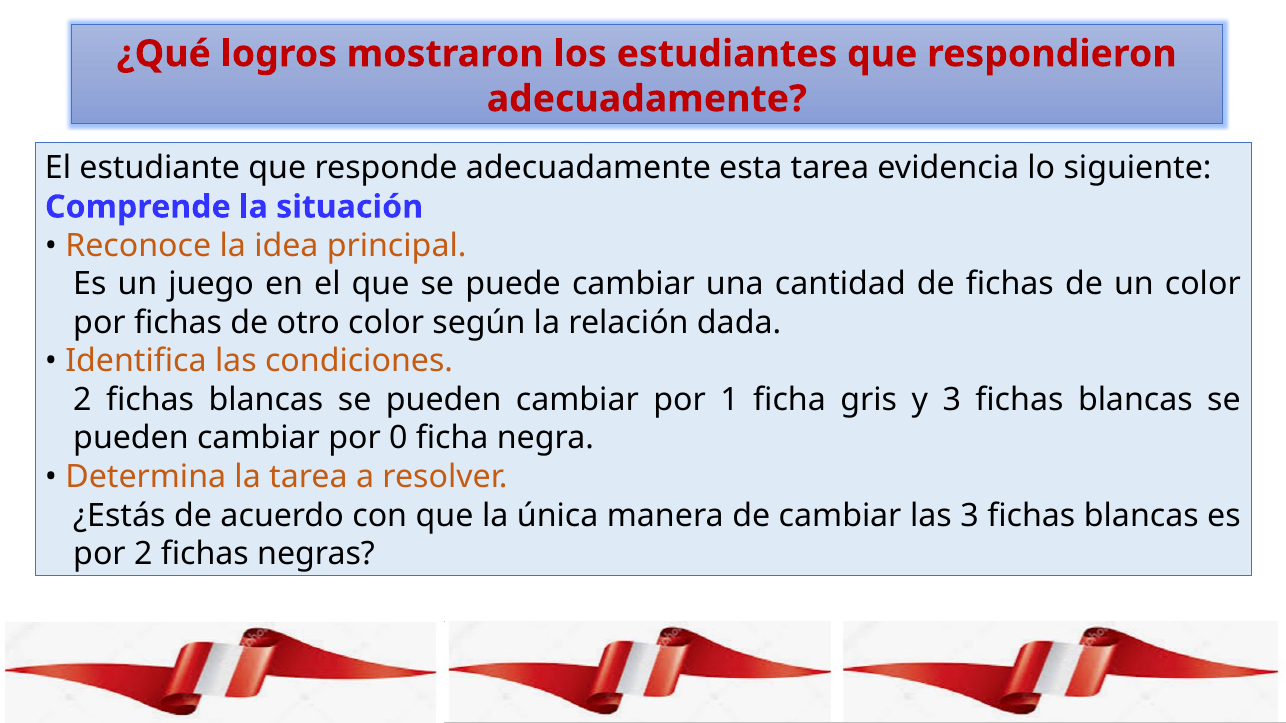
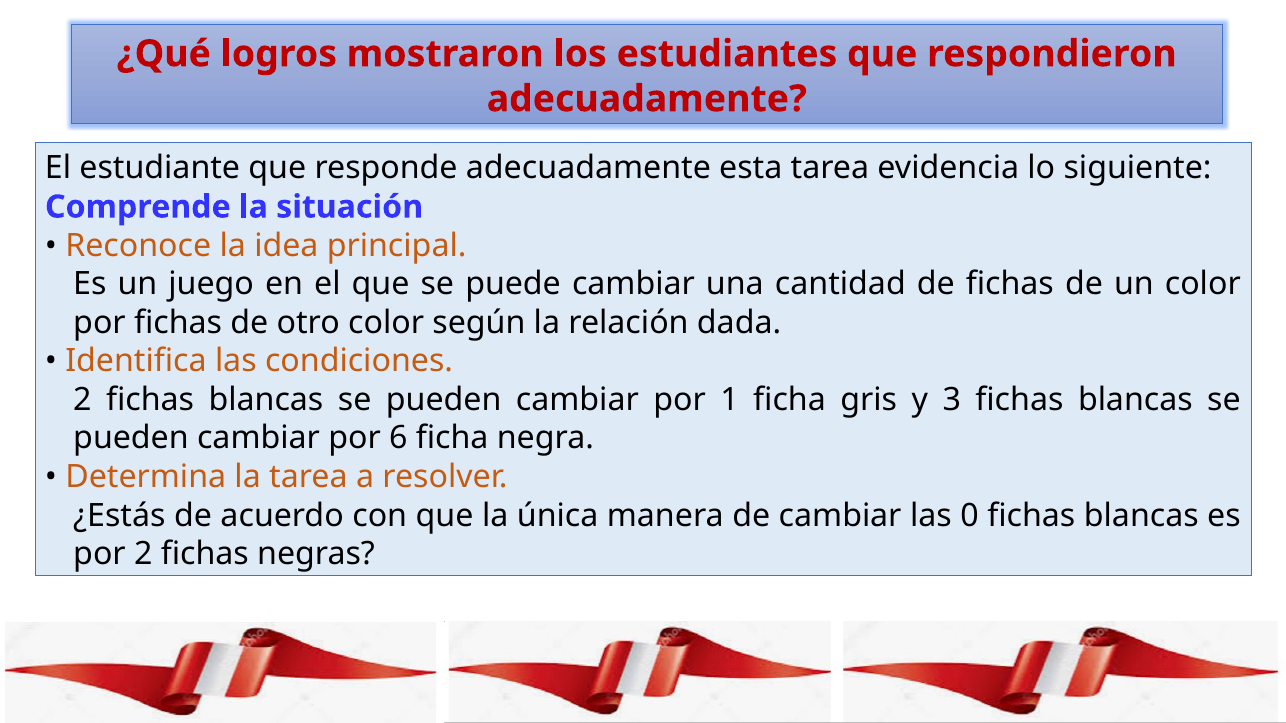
0: 0 -> 6 (398, 439)
las 3: 3 -> 0 (970, 516)
